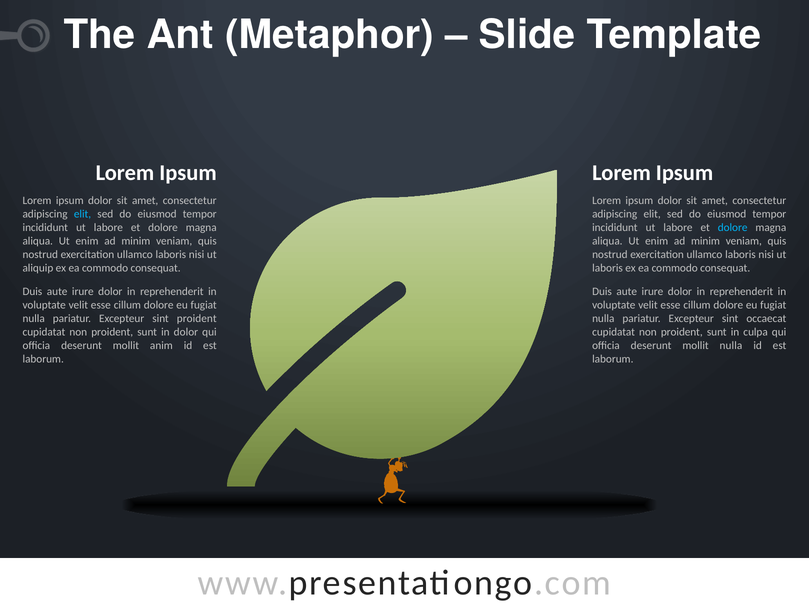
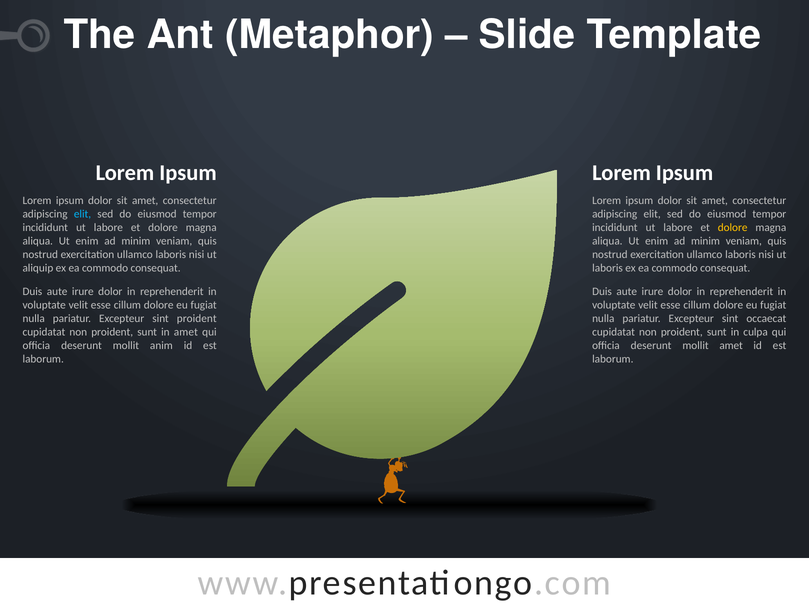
dolore colour: light blue -> yellow (733, 227)
in dolor: dolor -> amet (186, 332)
mollit nulla: nulla -> amet (731, 345)
